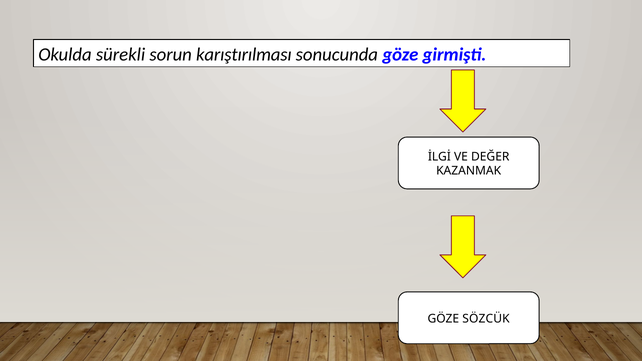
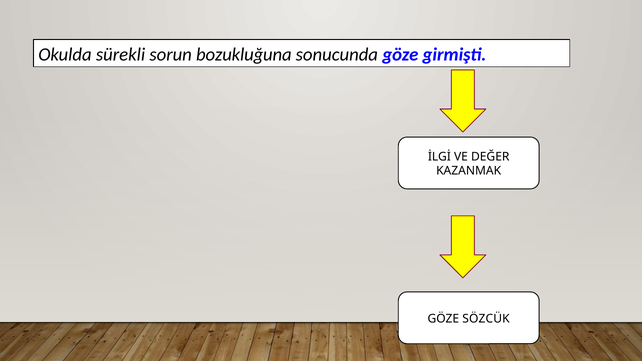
karıştırılması: karıştırılması -> bozukluğuna (244, 54)
